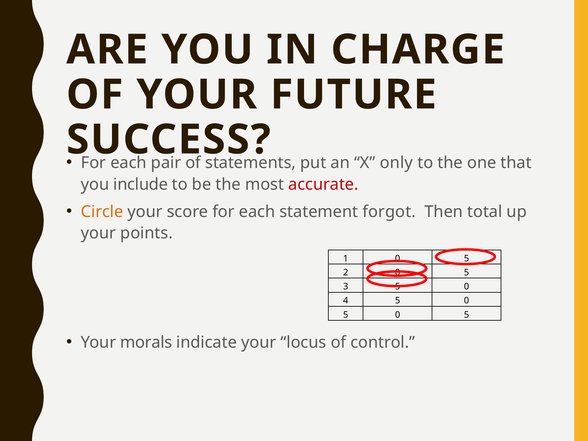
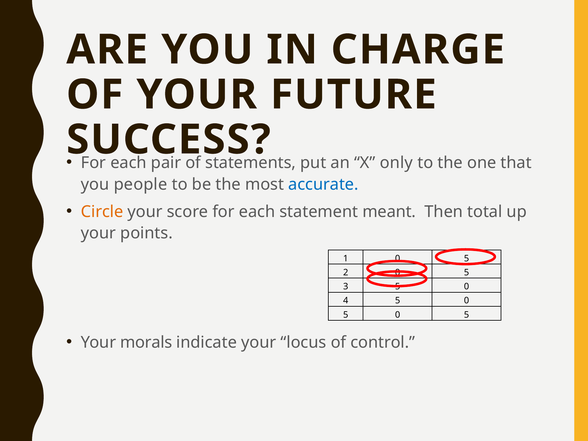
include: include -> people (141, 184)
accurate colour: red -> blue (323, 184)
forgot: forgot -> meant (389, 212)
